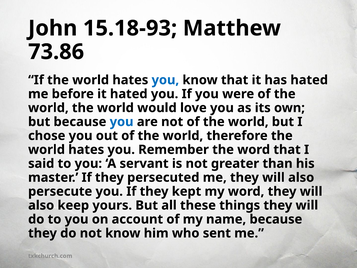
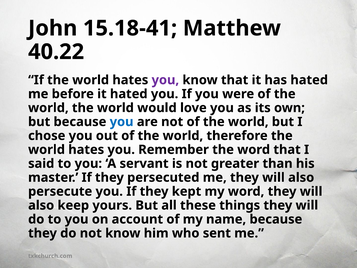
15.18-93: 15.18-93 -> 15.18-41 (130, 28)
73.86: 73.86 -> 40.22 (56, 52)
you colour: blue -> purple (165, 80)
